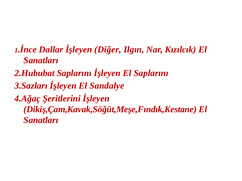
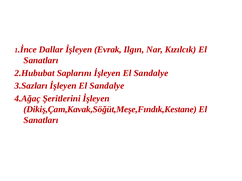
Diğer: Diğer -> Evrak (108, 50)
Saplarını İşleyen El Saplarını: Saplarını -> Sandalye (151, 73)
